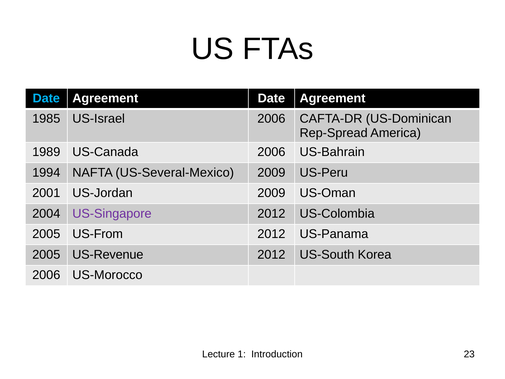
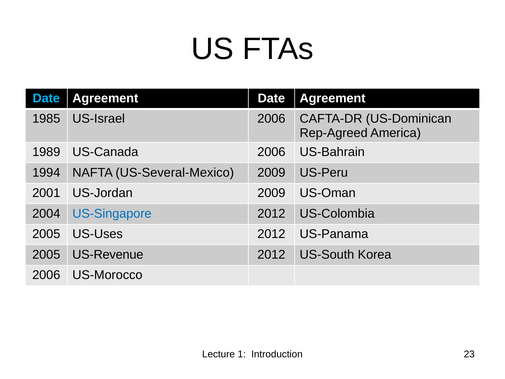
Rep-Spread: Rep-Spread -> Rep-Agreed (334, 133)
US-Singapore colour: purple -> blue (112, 213)
US-From: US-From -> US-Uses (98, 234)
